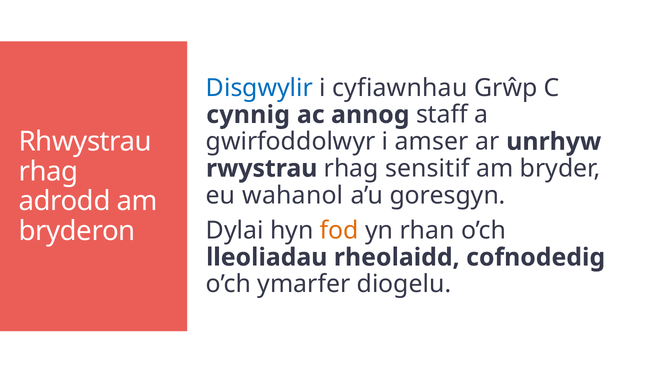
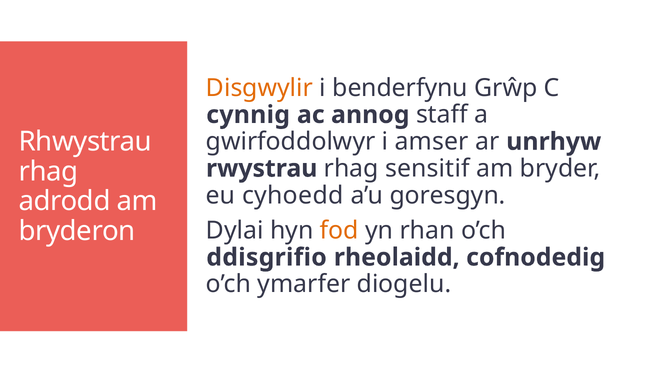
Disgwylir colour: blue -> orange (259, 88)
cyfiawnhau: cyfiawnhau -> benderfynu (400, 88)
wahanol: wahanol -> cyhoedd (293, 195)
lleoliadau: lleoliadau -> ddisgrifio (267, 257)
